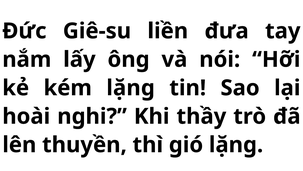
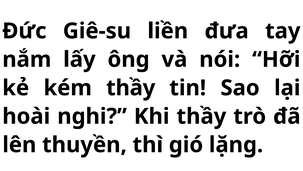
kém lặng: lặng -> thầy (131, 88)
